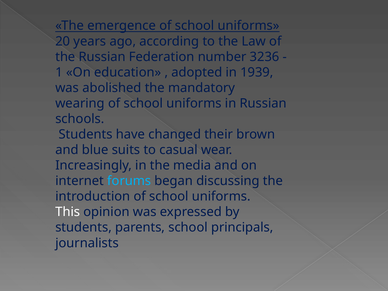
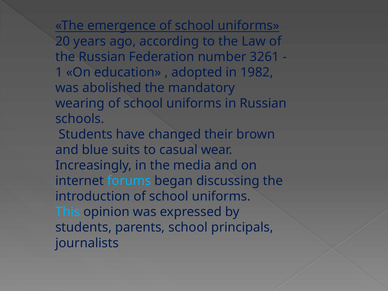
3236: 3236 -> 3261 (265, 57)
1939: 1939 -> 1982 (257, 72)
This colour: white -> light blue (68, 212)
